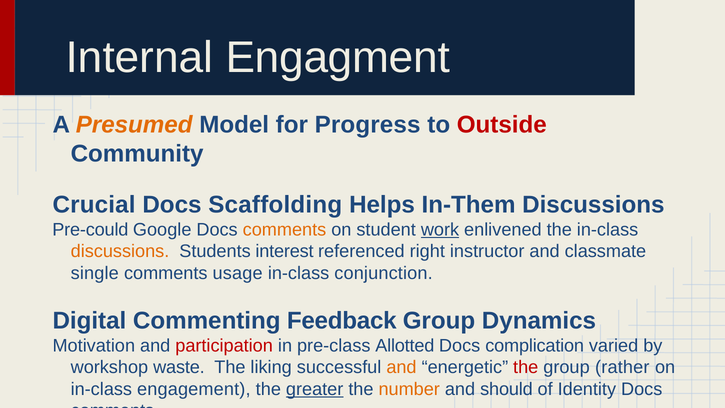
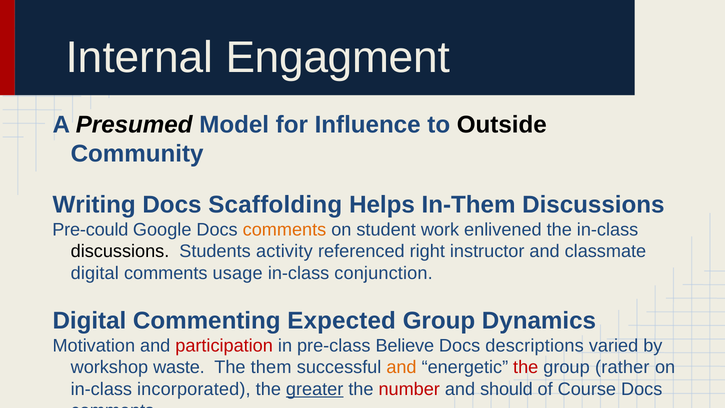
Presumed colour: orange -> black (134, 125)
Progress: Progress -> Influence (368, 125)
Outside colour: red -> black (502, 125)
Crucial: Crucial -> Writing (94, 205)
work underline: present -> none (440, 230)
discussions colour: orange -> black (120, 251)
interest: interest -> activity (284, 251)
single: single -> digital (95, 273)
Feedback: Feedback -> Expected (342, 321)
Allotted: Allotted -> Believe (405, 346)
complication: complication -> descriptions (535, 346)
liking: liking -> them (271, 367)
engagement: engagement -> incorporated (194, 389)
number colour: orange -> red (409, 389)
Identity: Identity -> Course (587, 389)
